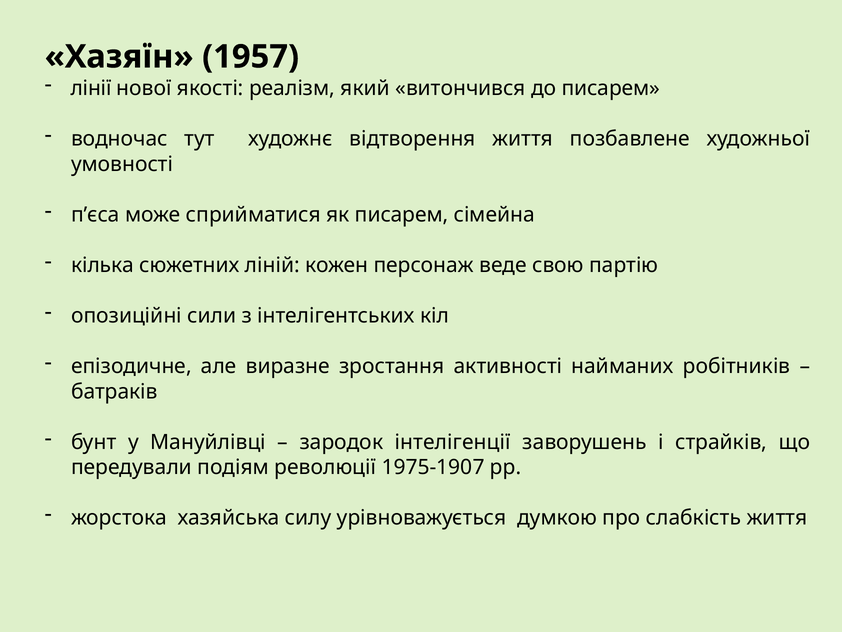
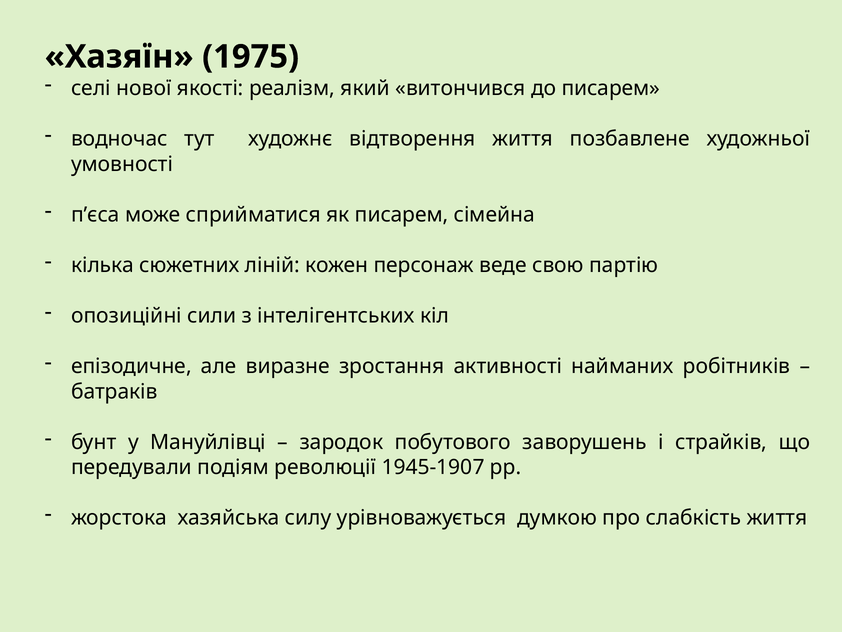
1957: 1957 -> 1975 (251, 57)
лінії: лінії -> селі (91, 88)
інтелігенції: інтелігенції -> побутового (453, 442)
1975-1907: 1975-1907 -> 1945-1907 (433, 467)
